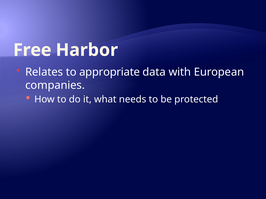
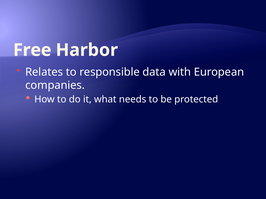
appropriate: appropriate -> responsible (110, 72)
